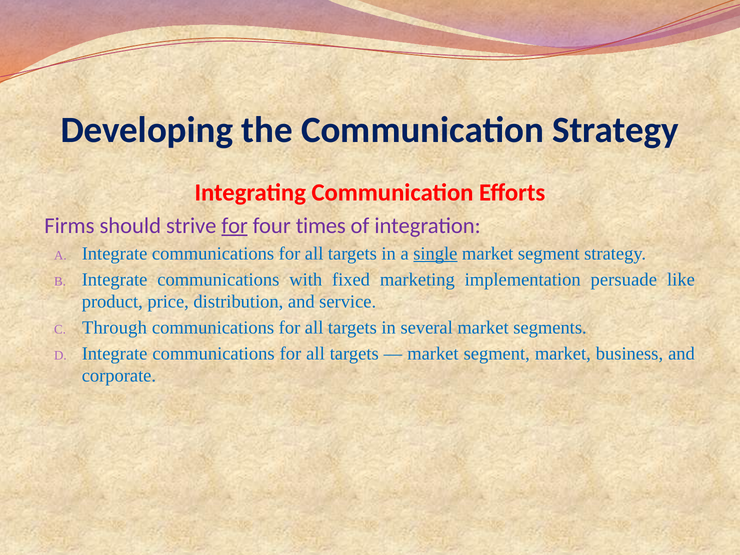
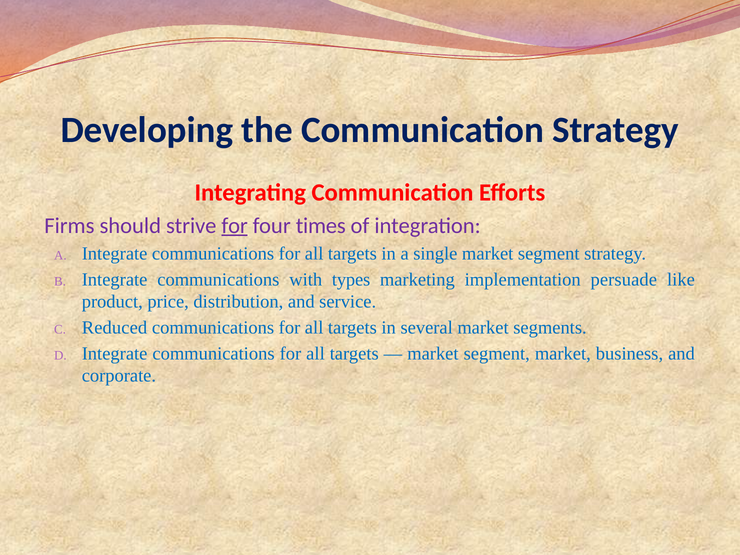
single underline: present -> none (435, 254)
fixed: fixed -> types (351, 280)
Through: Through -> Reduced (115, 328)
